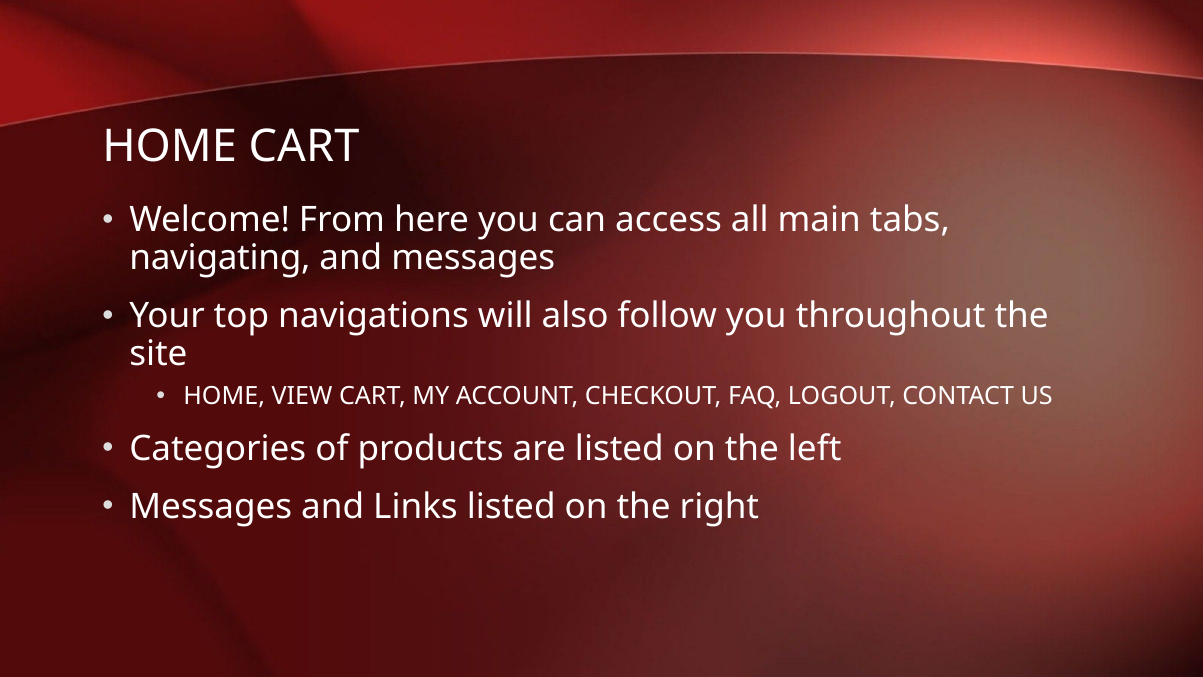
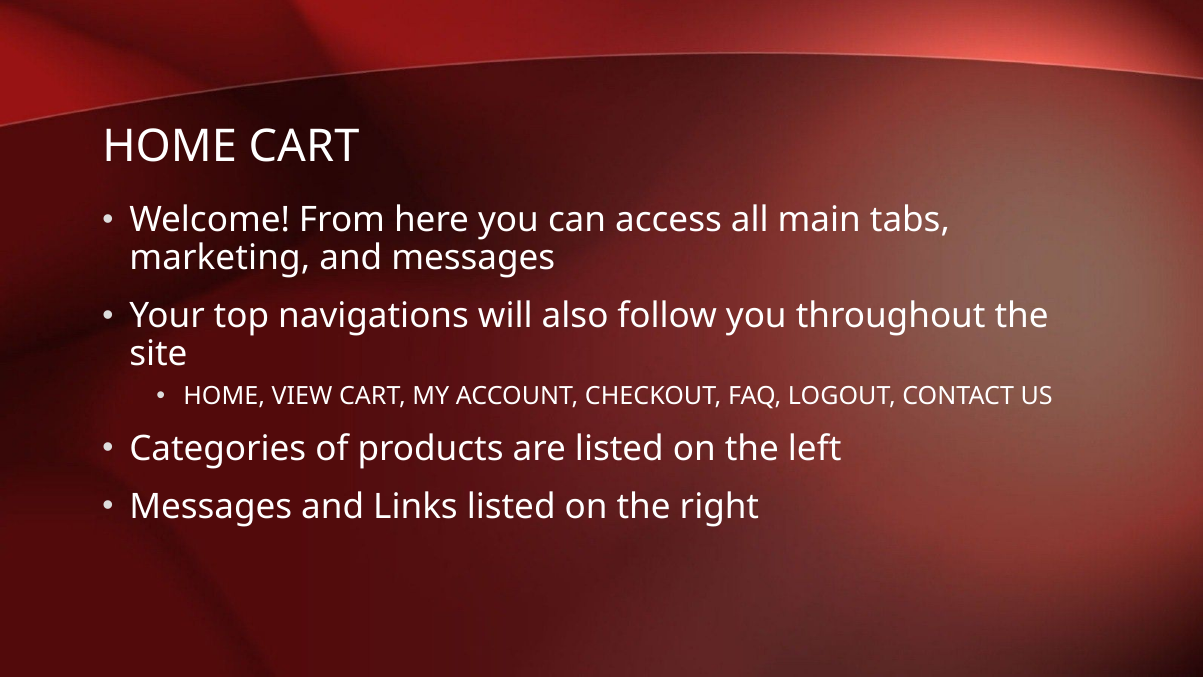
navigating: navigating -> marketing (220, 258)
